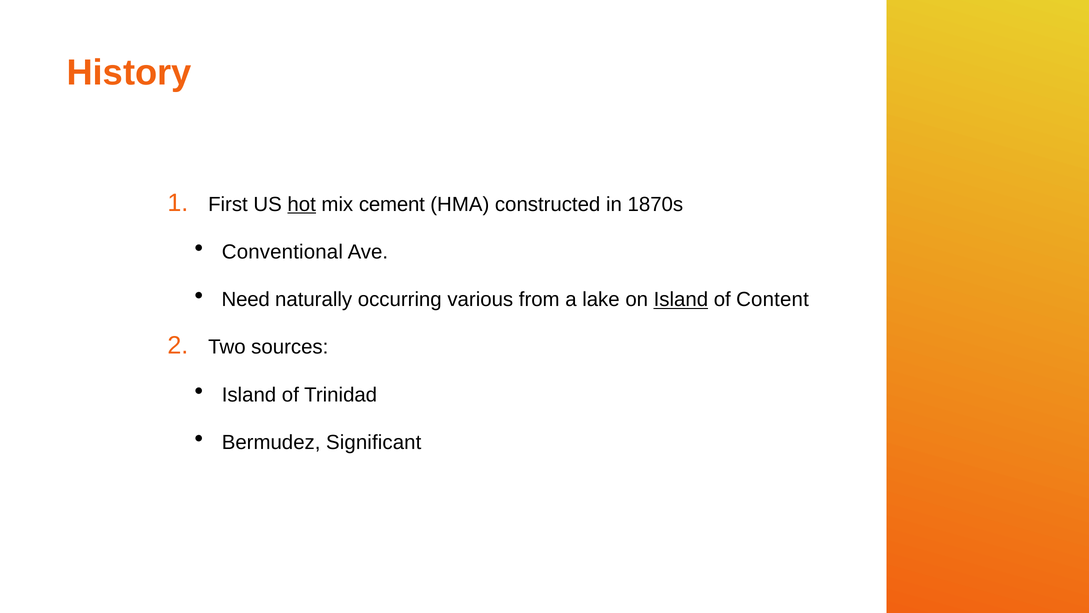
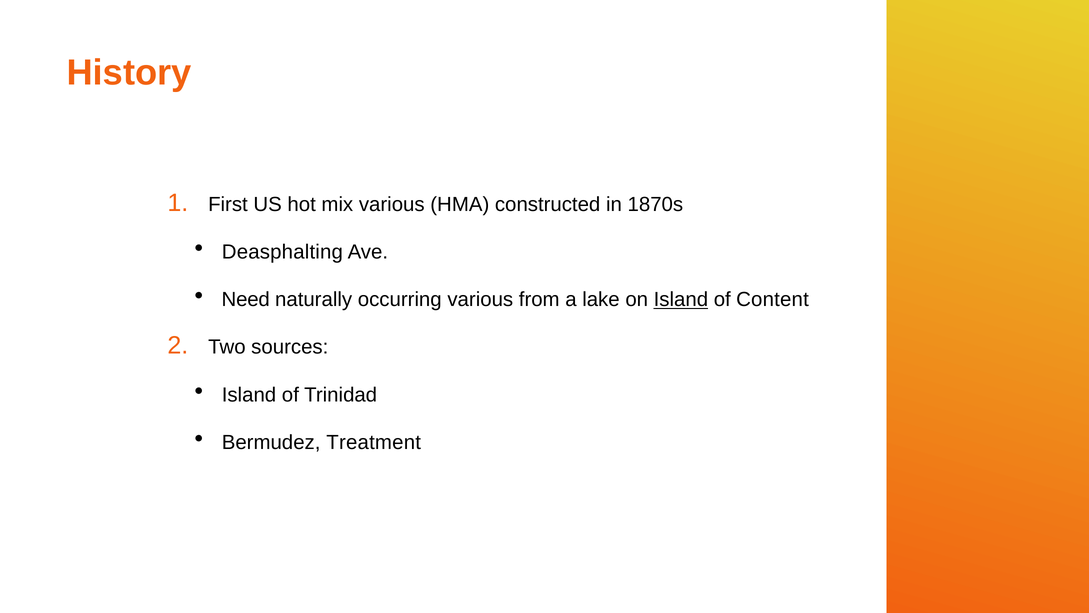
hot underline: present -> none (302, 204)
mix cement: cement -> various (392, 204)
Conventional: Conventional -> Deasphalting (282, 252)
Significant: Significant -> Treatment (374, 442)
